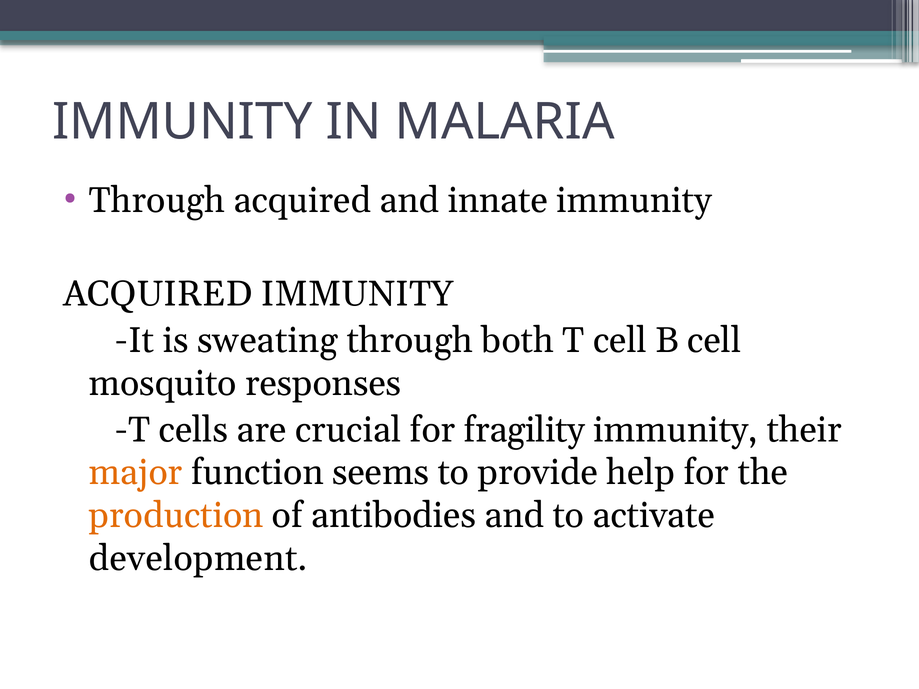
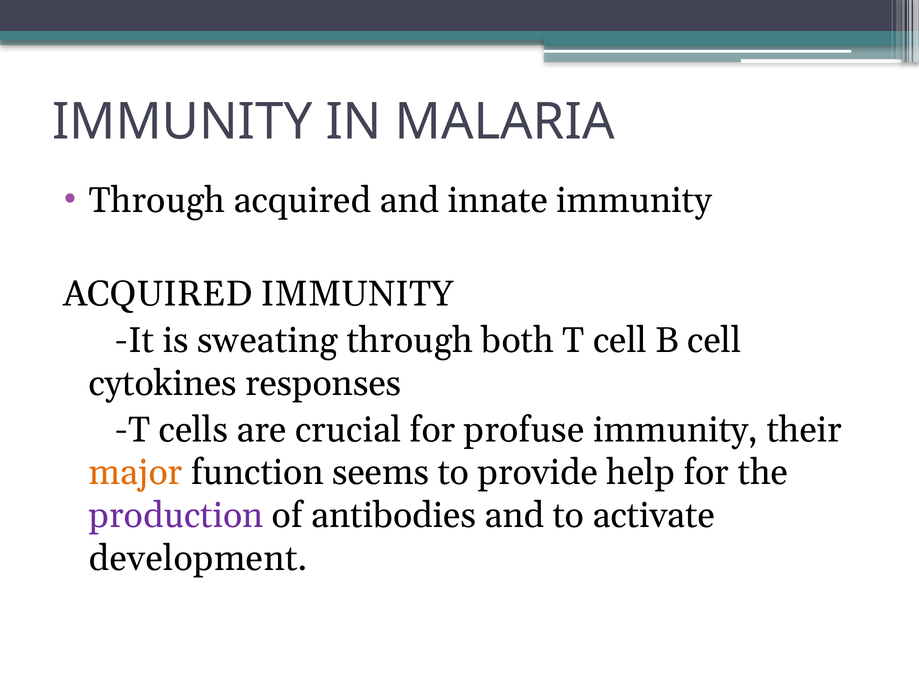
mosquito: mosquito -> cytokines (163, 383)
fragility: fragility -> profuse (524, 430)
production colour: orange -> purple (176, 516)
